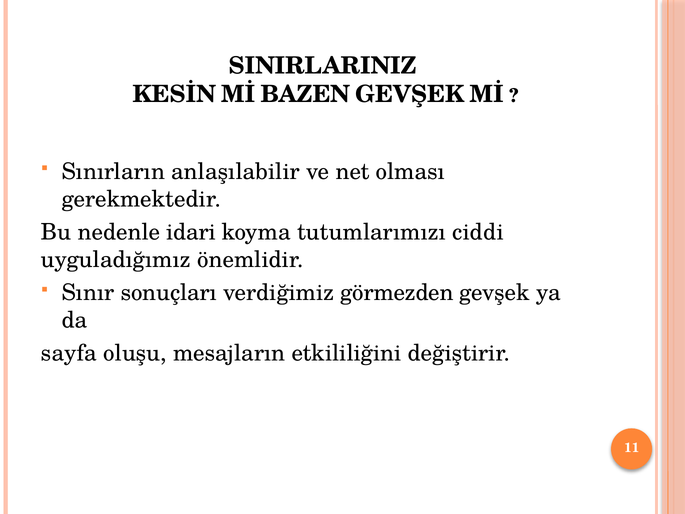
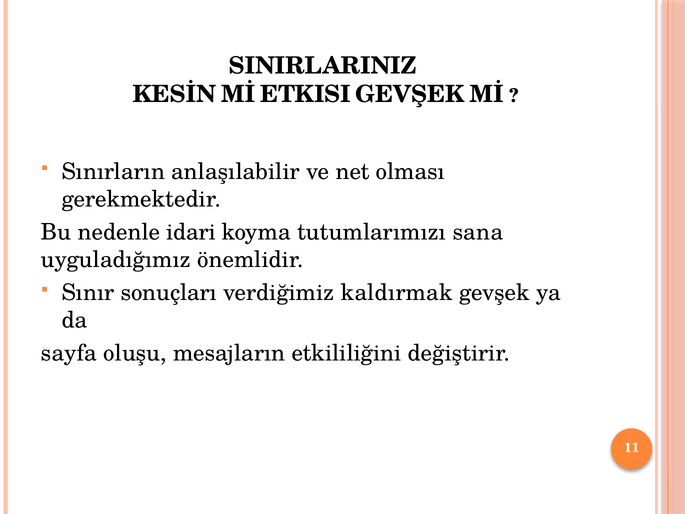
BAZEN: BAZEN -> ETKISI (305, 94)
ciddi: ciddi -> sana (478, 232)
görmezden: görmezden -> kaldırmak (397, 293)
